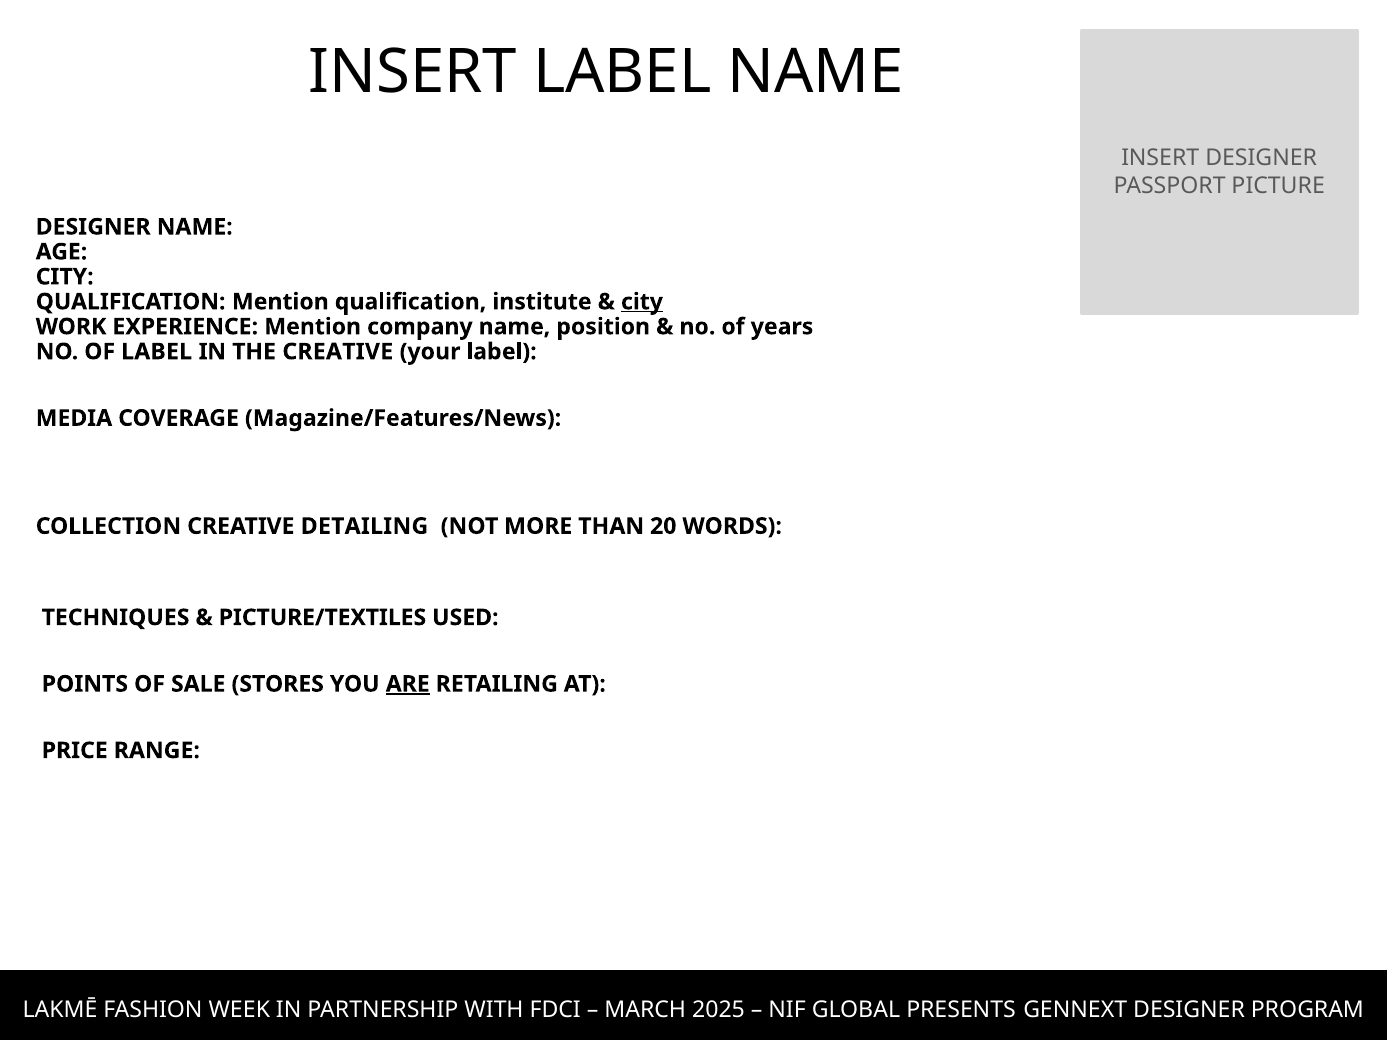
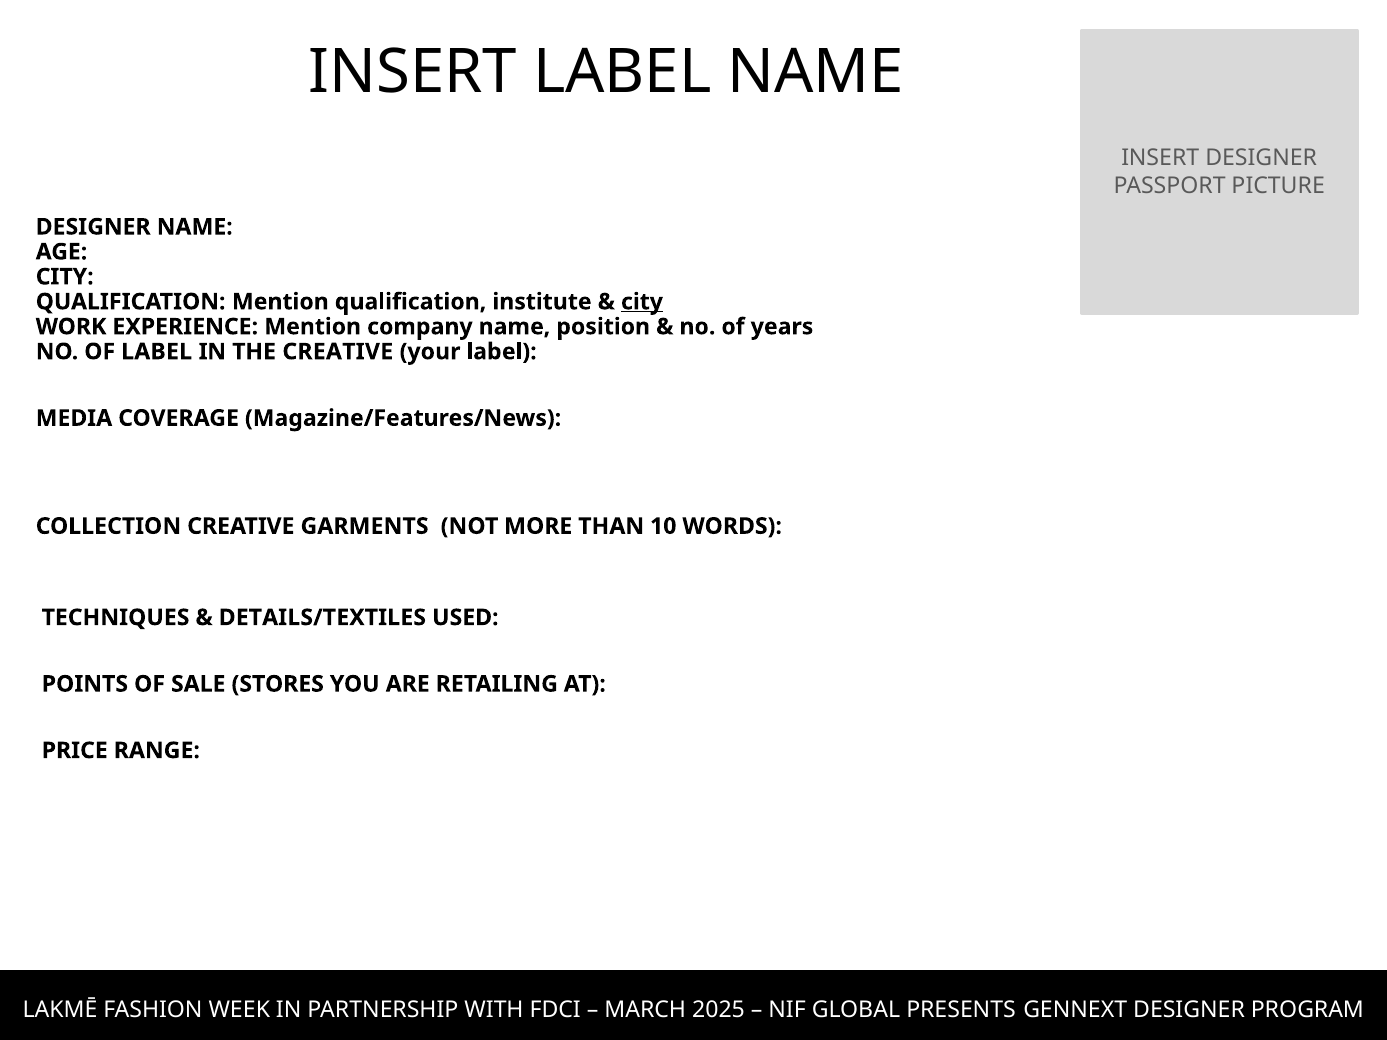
DETAILING: DETAILING -> GARMENTS (365, 526)
20: 20 -> 10 (663, 526)
PICTURE/TEXTILES: PICTURE/TEXTILES -> DETAILS/TEXTILES (322, 618)
ARE underline: present -> none (408, 684)
